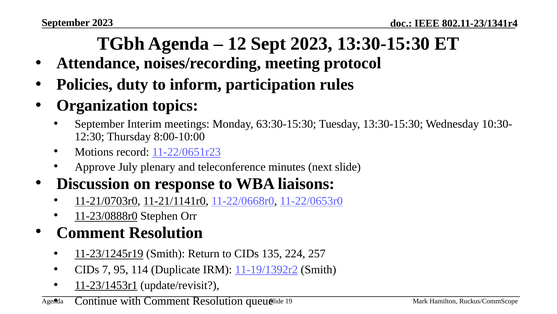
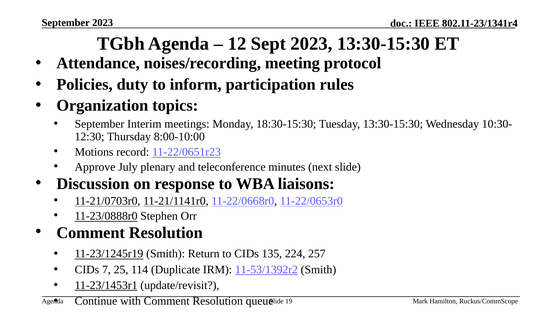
63:30-15:30: 63:30-15:30 -> 18:30-15:30 (286, 124)
95: 95 -> 25 (121, 269)
11-19/1392r2: 11-19/1392r2 -> 11-53/1392r2 (266, 269)
